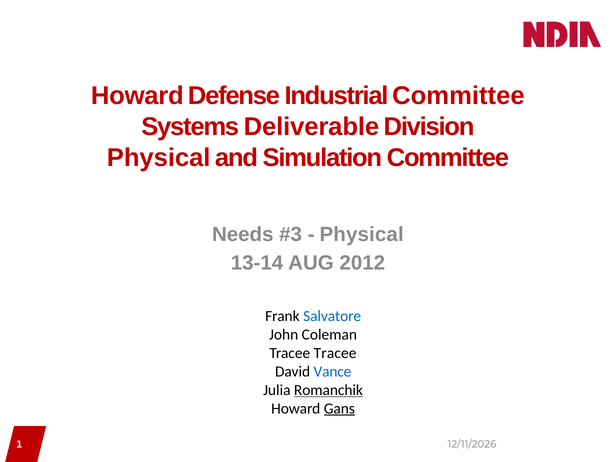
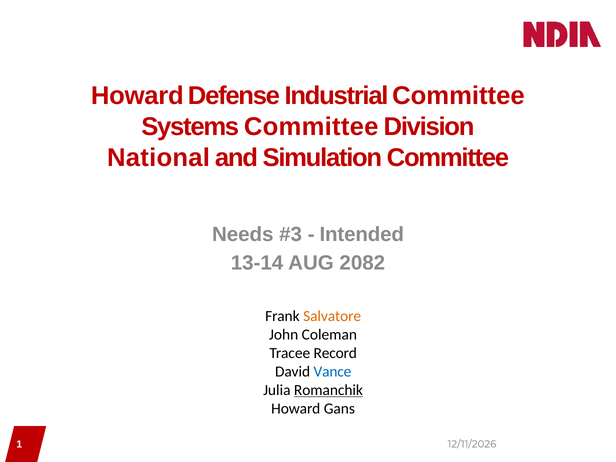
Systems Deliverable: Deliverable -> Committee (311, 127)
Physical: Physical -> National (158, 158)
Physical: Physical -> Intended (362, 234)
2012: 2012 -> 2082 (362, 263)
Salvatore colour: blue -> orange (332, 316)
Tracee Tracee: Tracee -> Record (335, 353)
Gans underline: present -> none (339, 409)
